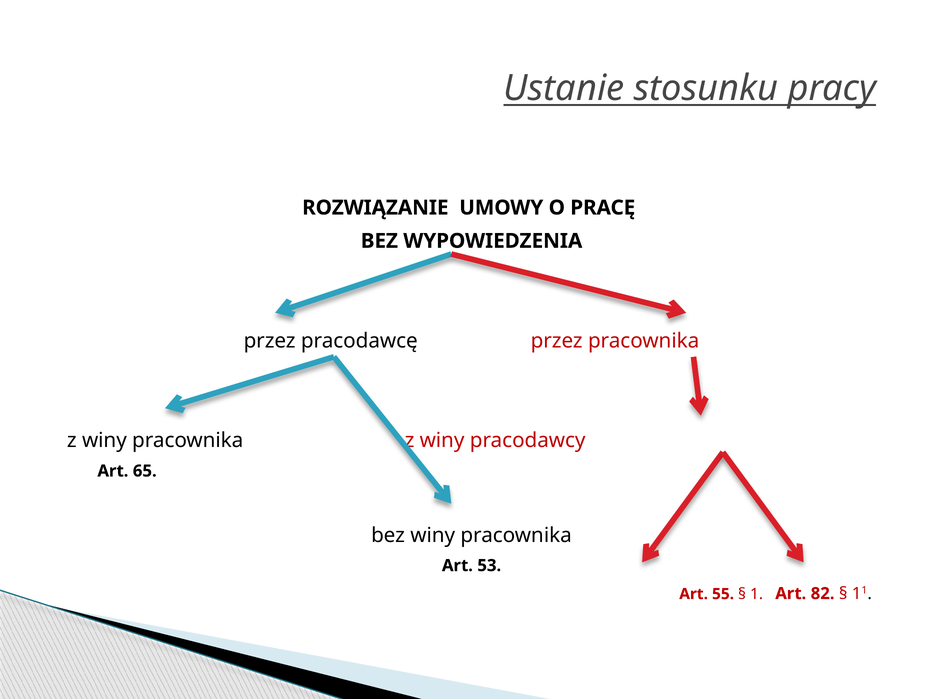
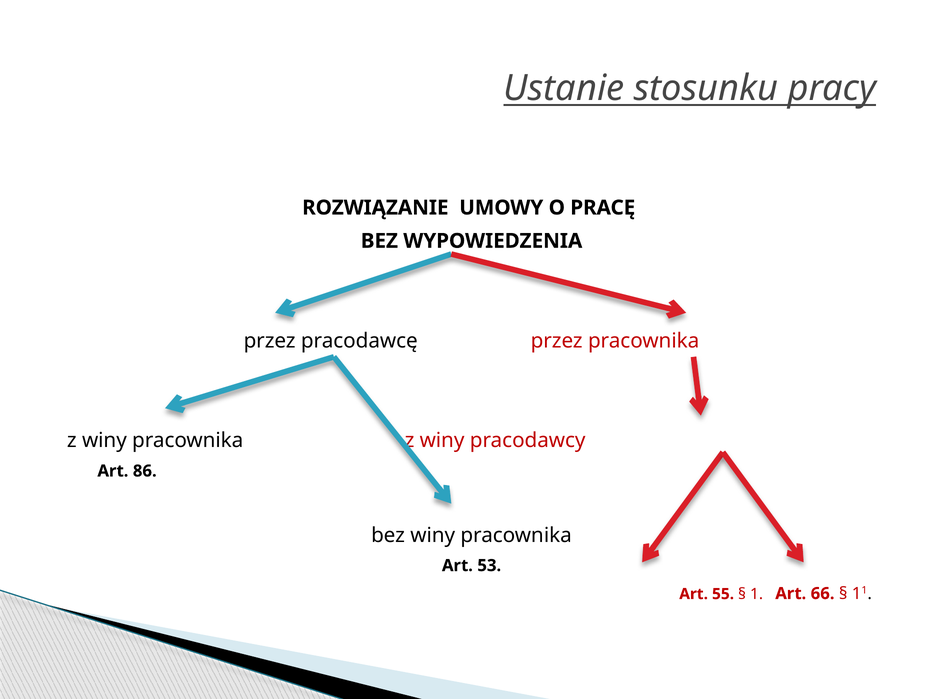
65: 65 -> 86 (145, 471)
82: 82 -> 66 (823, 594)
